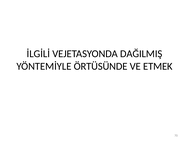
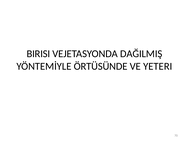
İLGİLİ: İLGİLİ -> BIRISI (38, 54)
ETMEK: ETMEK -> YETERI (158, 66)
